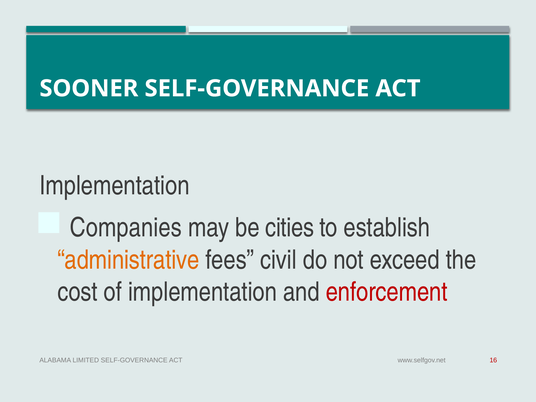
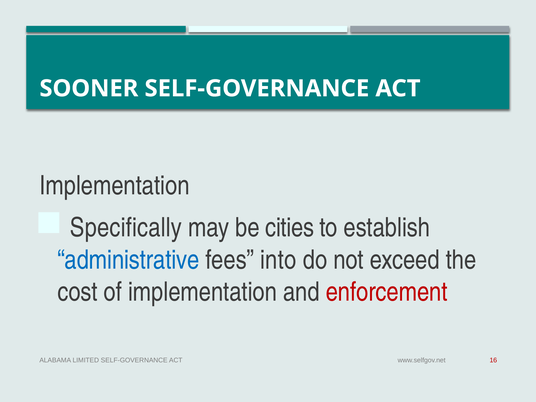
Companies: Companies -> Specifically (126, 228)
administrative colour: orange -> blue (128, 260)
civil: civil -> into (278, 260)
